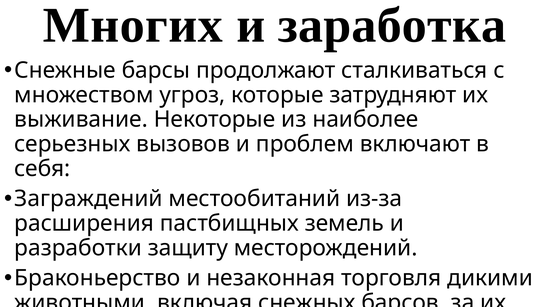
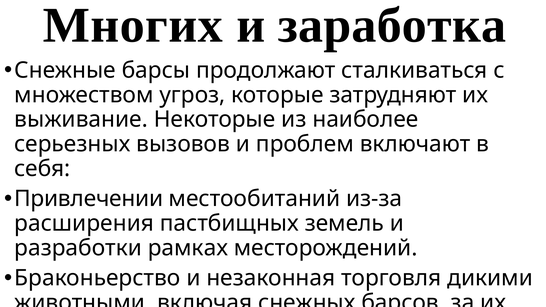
Заграждений: Заграждений -> Привлечении (89, 199)
защиту: защиту -> рамках (188, 248)
